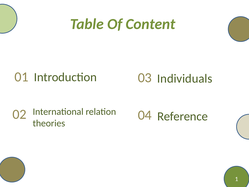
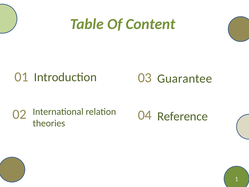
Individuals: Individuals -> Guarantee (185, 78)
